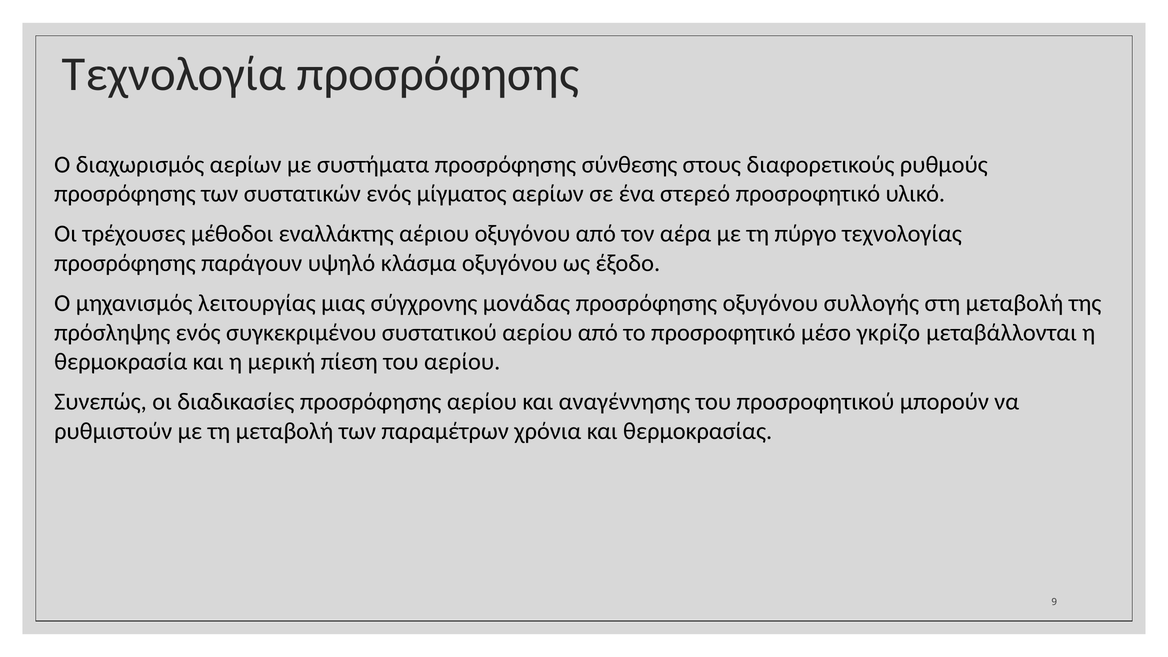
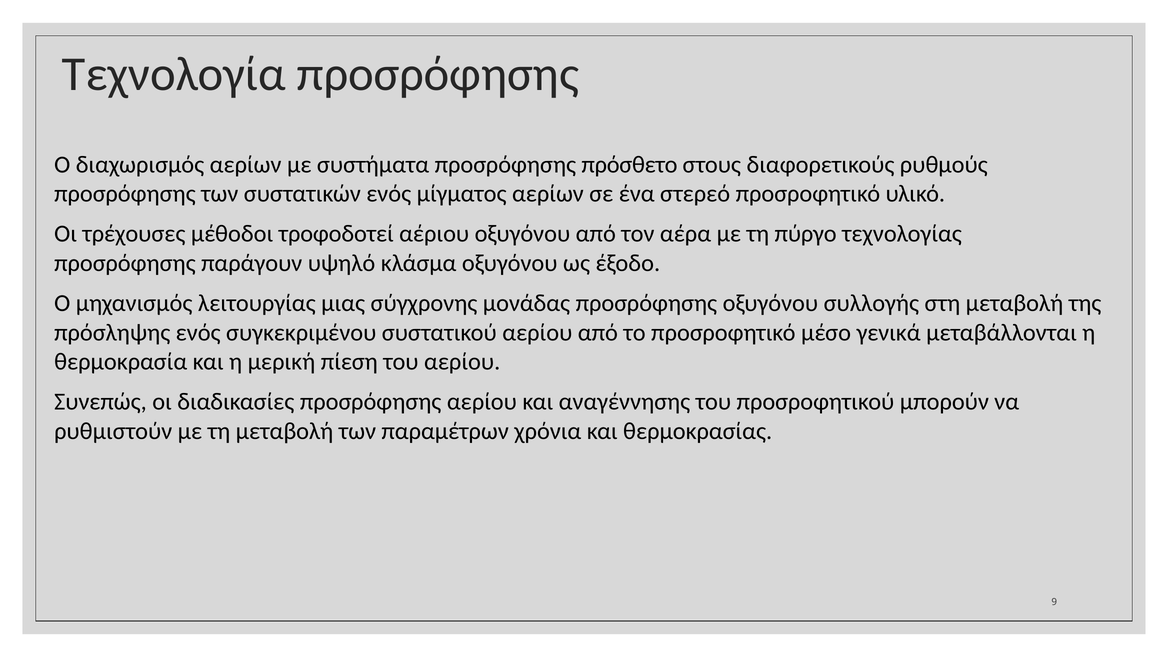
σύνθεσης: σύνθεσης -> πρόσθετο (630, 165)
εναλλάκτης: εναλλάκτης -> τροφοδοτεί (336, 234)
γκρίζο: γκρίζο -> γενικά (889, 332)
